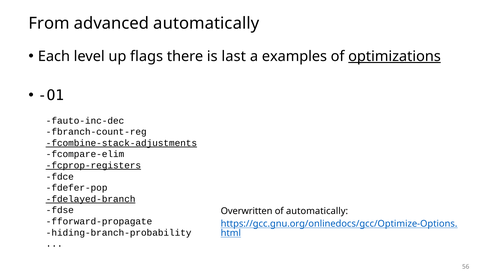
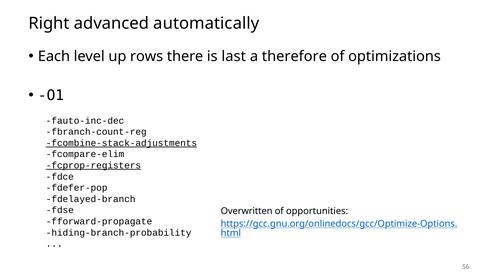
From: From -> Right (49, 23)
flags: flags -> rows (147, 56)
examples: examples -> therefore (294, 56)
optimizations underline: present -> none (394, 56)
fdelayed-branch underline: present -> none (91, 199)
of automatically: automatically -> opportunities (317, 211)
